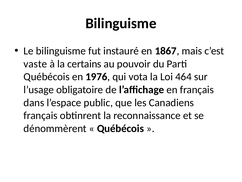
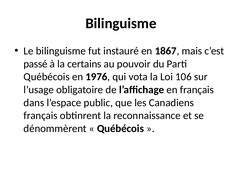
vaste: vaste -> passé (35, 64)
464: 464 -> 106 (183, 77)
